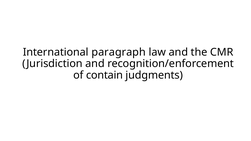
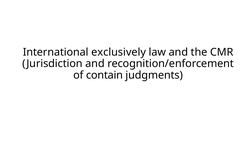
paragraph: paragraph -> exclusively (119, 52)
